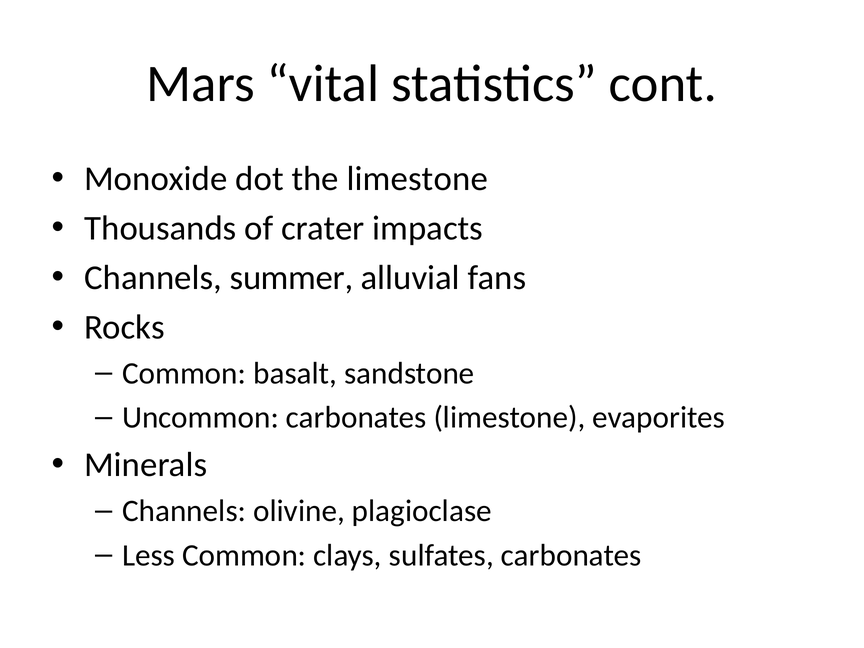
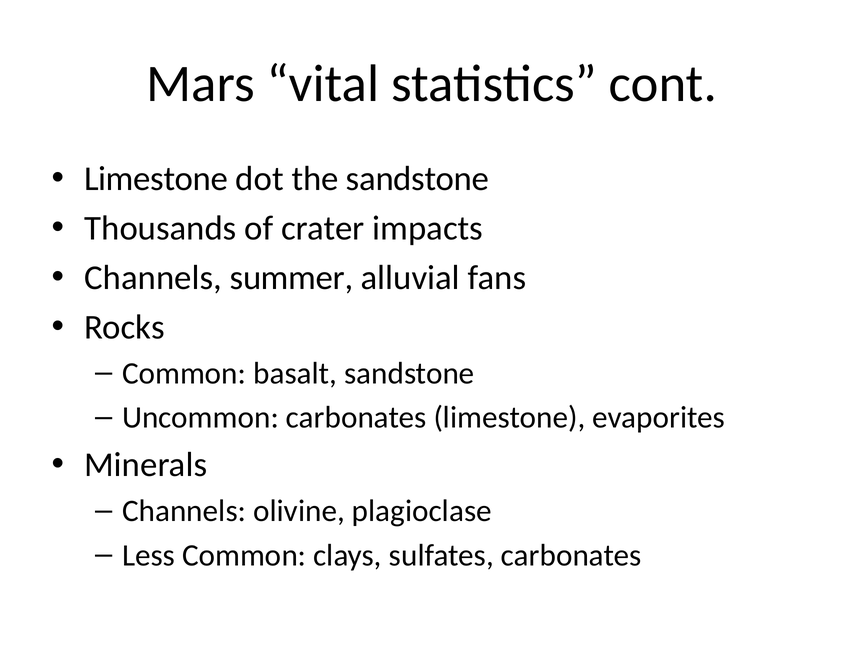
Monoxide: Monoxide -> Limestone (156, 179)
the limestone: limestone -> sandstone (418, 179)
